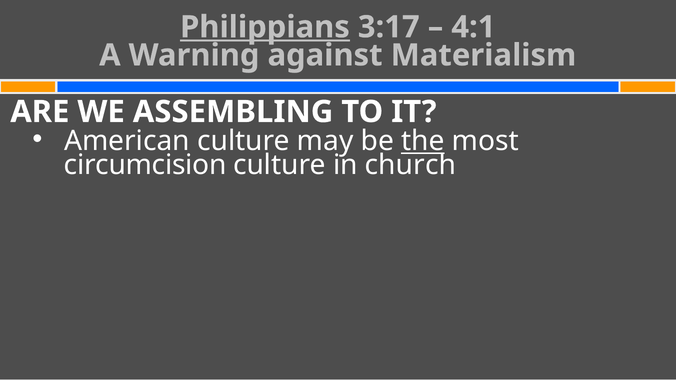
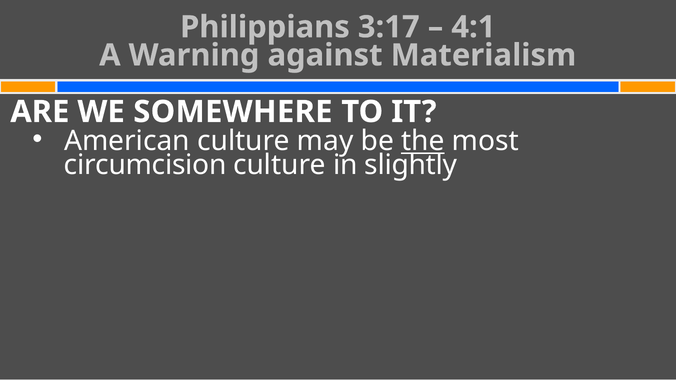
Philippians underline: present -> none (265, 27)
ASSEMBLING: ASSEMBLING -> SOMEWHERE (233, 112)
church: church -> slightly (411, 165)
